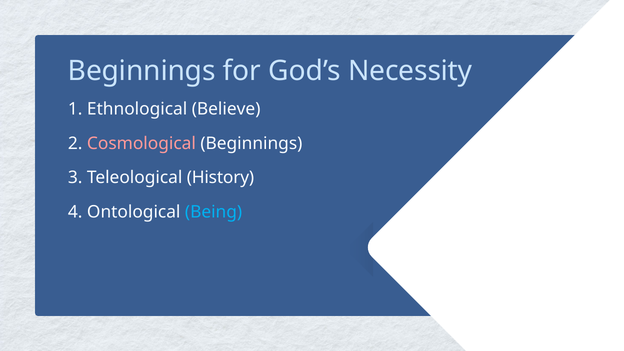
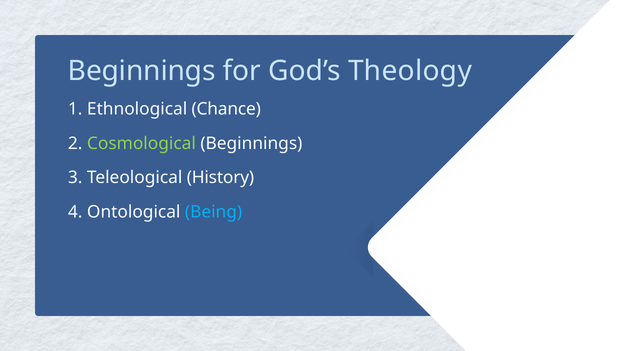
Necessity: Necessity -> Theology (410, 71)
Believe: Believe -> Chance (226, 109)
Cosmological colour: pink -> light green (141, 143)
